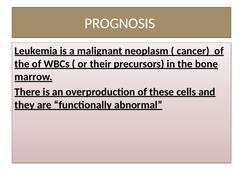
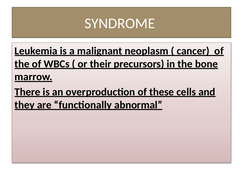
PROGNOSIS: PROGNOSIS -> SYNDROME (120, 24)
